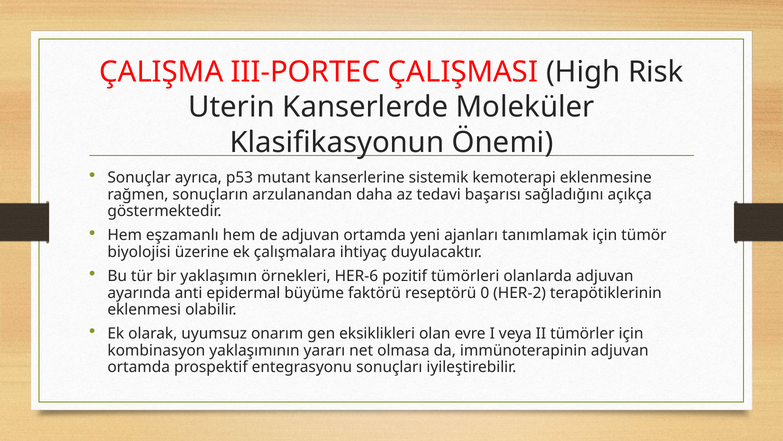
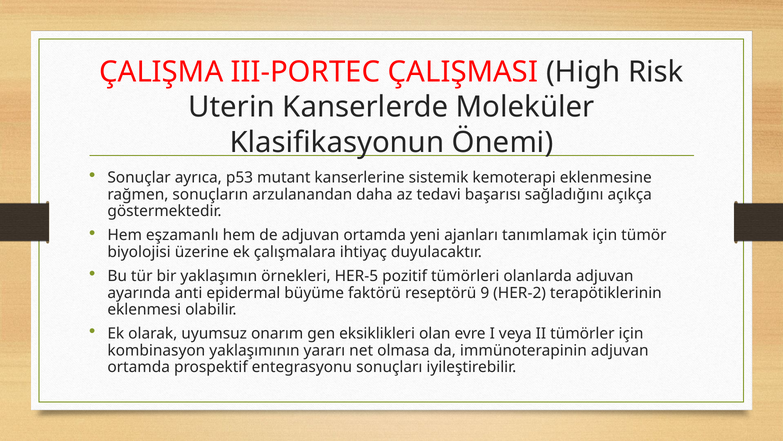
HER-6: HER-6 -> HER-5 (356, 276)
0: 0 -> 9 (485, 293)
